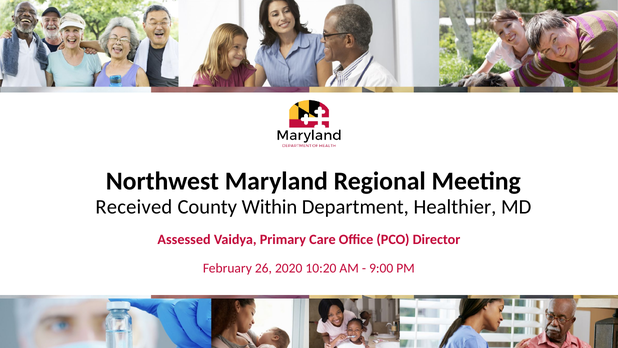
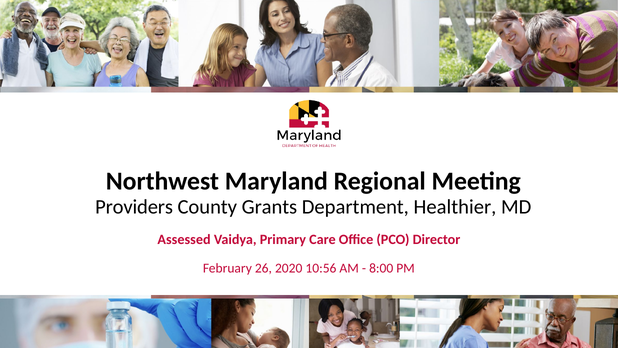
Received: Received -> Providers (134, 207)
Within: Within -> Grants (269, 207)
10:20: 10:20 -> 10:56 (321, 268)
9:00: 9:00 -> 8:00 (381, 268)
